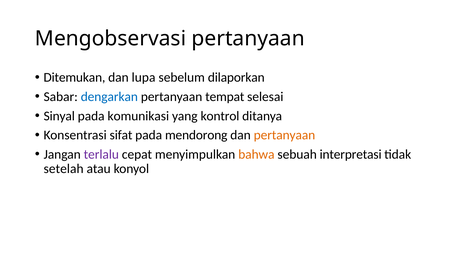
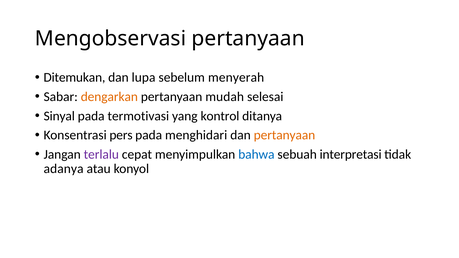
dilaporkan: dilaporkan -> menyerah (236, 78)
dengarkan colour: blue -> orange (109, 97)
tempat: tempat -> mudah (225, 97)
komunikasi: komunikasi -> termotivasi (138, 116)
sifat: sifat -> pers (121, 135)
mendorong: mendorong -> menghidari (196, 135)
bahwa colour: orange -> blue (256, 154)
setelah: setelah -> adanya (64, 169)
